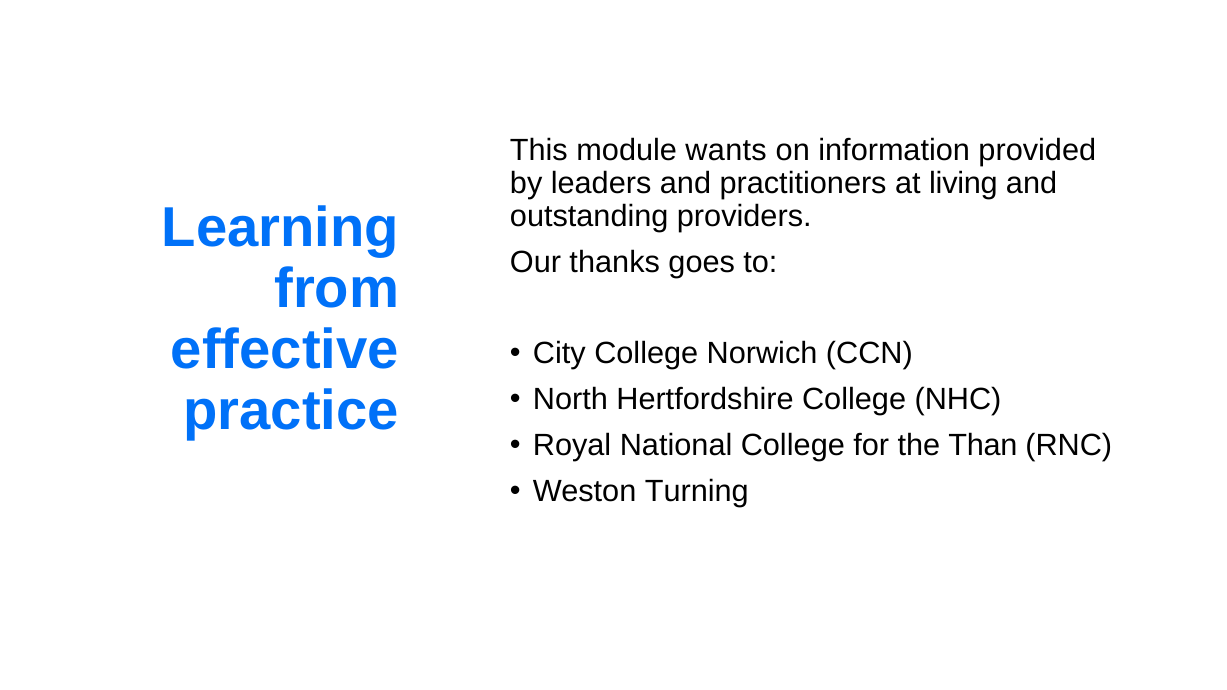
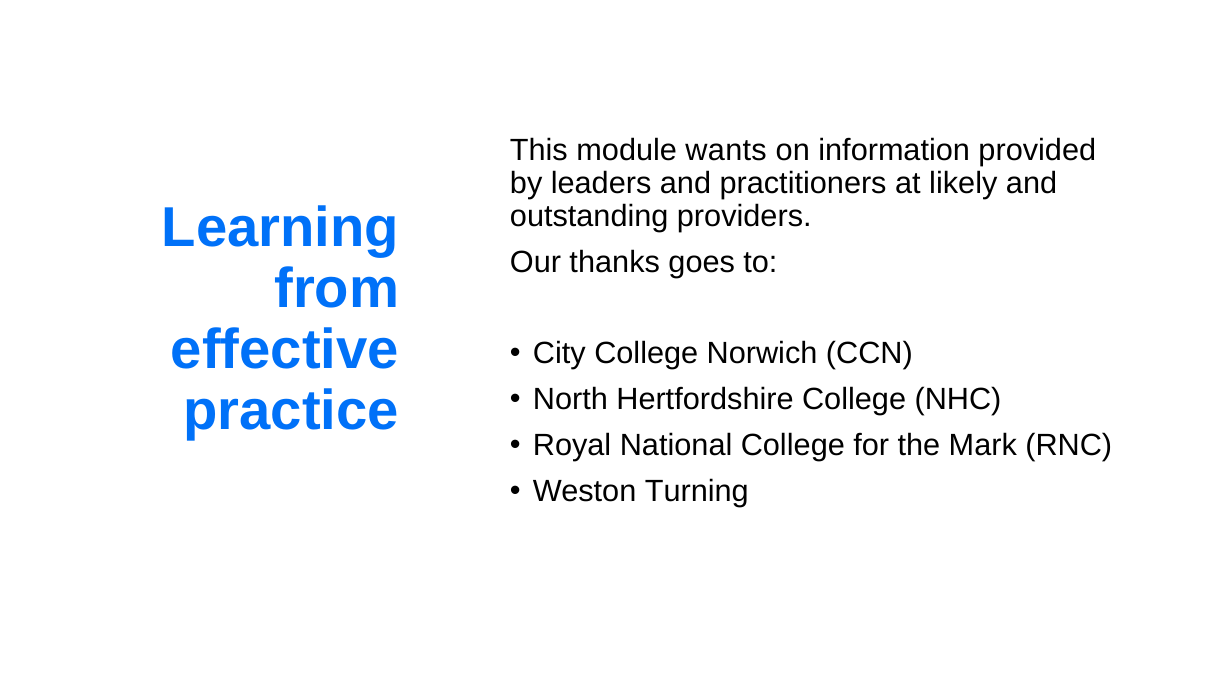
living: living -> likely (963, 183)
Than: Than -> Mark (983, 446)
